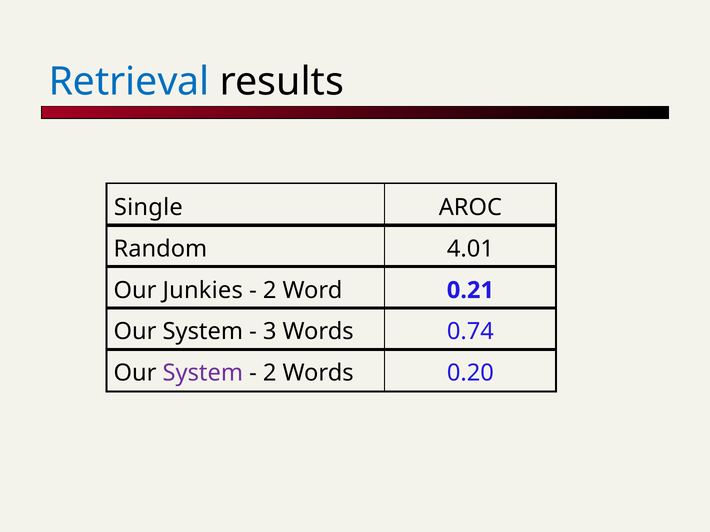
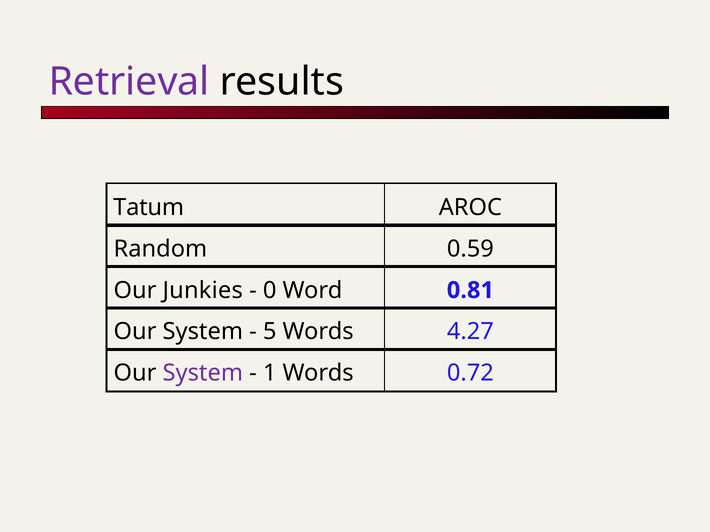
Retrieval colour: blue -> purple (129, 82)
Single: Single -> Tatum (149, 208)
4.01: 4.01 -> 0.59 (470, 249)
2: 2 -> 0 (270, 291)
0.21: 0.21 -> 0.81 (470, 291)
3: 3 -> 5 (270, 332)
0.74: 0.74 -> 4.27 (470, 332)
2: 2 -> 1 (270, 373)
0.20: 0.20 -> 0.72 (470, 373)
